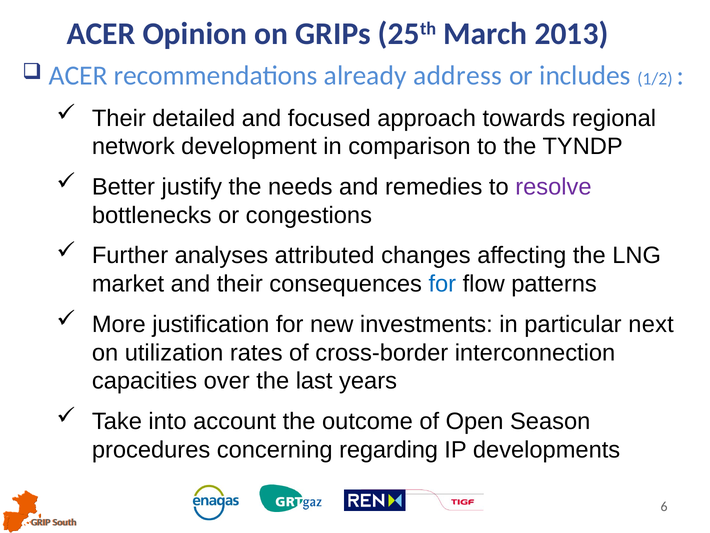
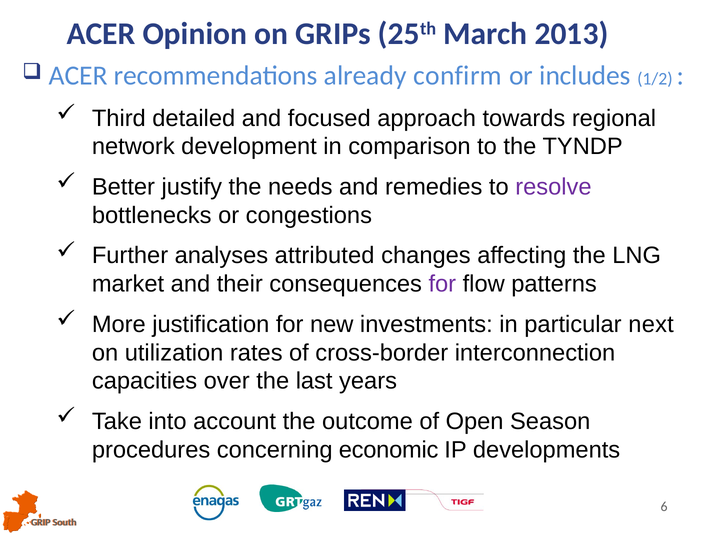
address: address -> confirm (458, 76)
Their: Their -> Third (119, 118)
for colour: blue -> purple (442, 284)
regarding: regarding -> economic (389, 449)
